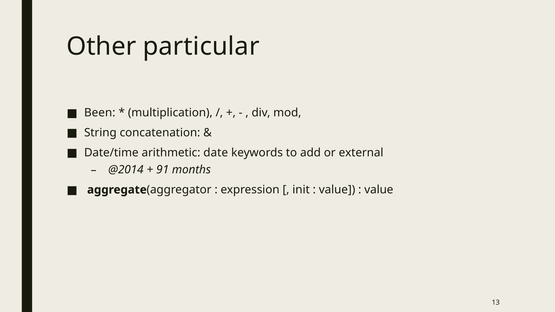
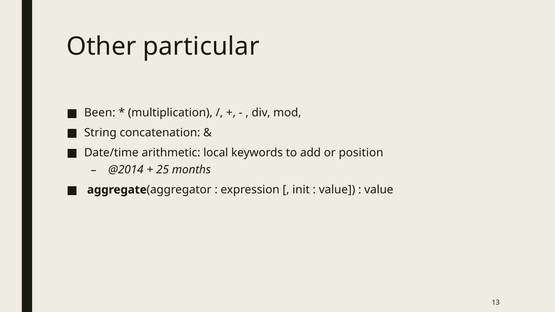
date: date -> local (216, 153)
external: external -> position (361, 153)
91: 91 -> 25 (163, 170)
